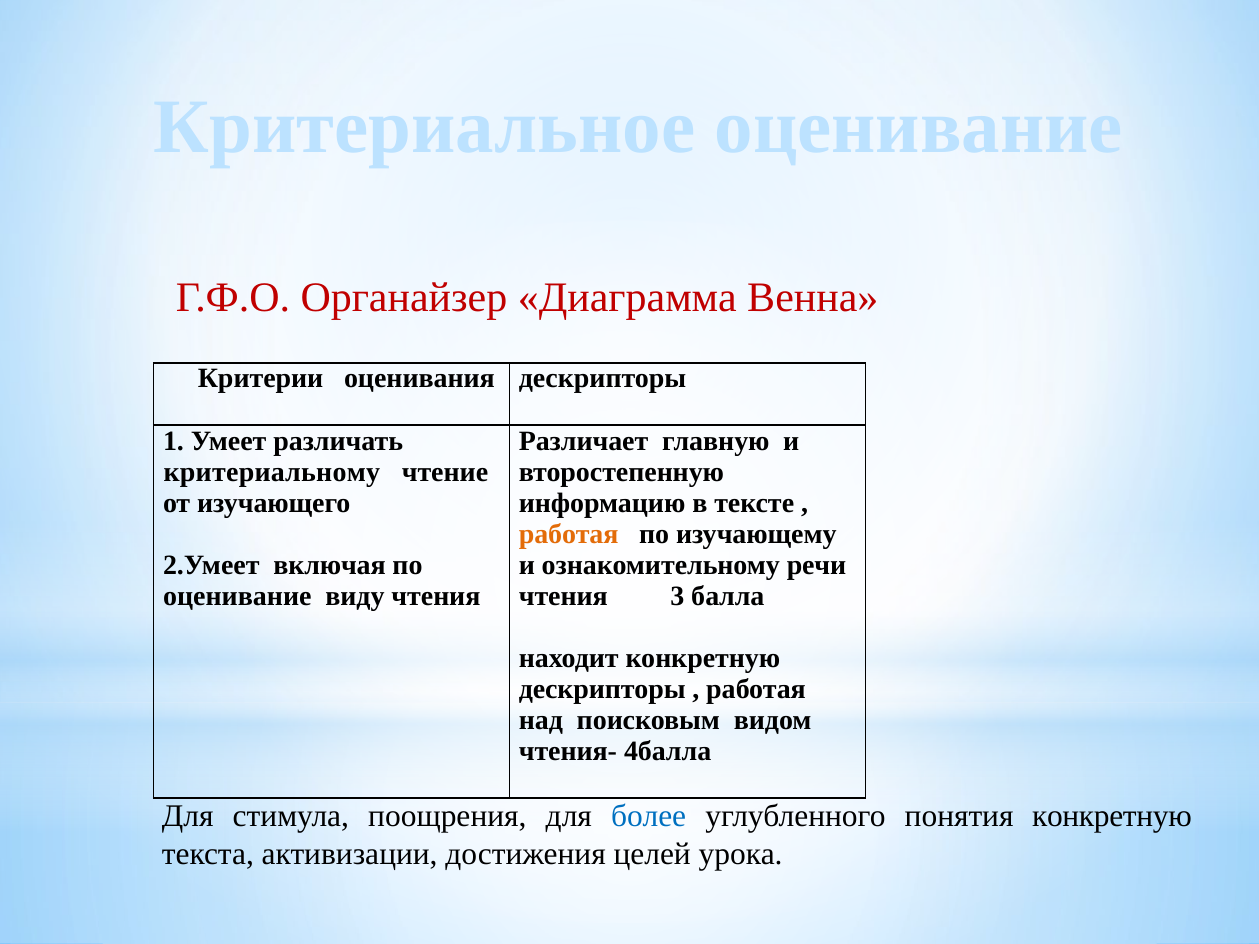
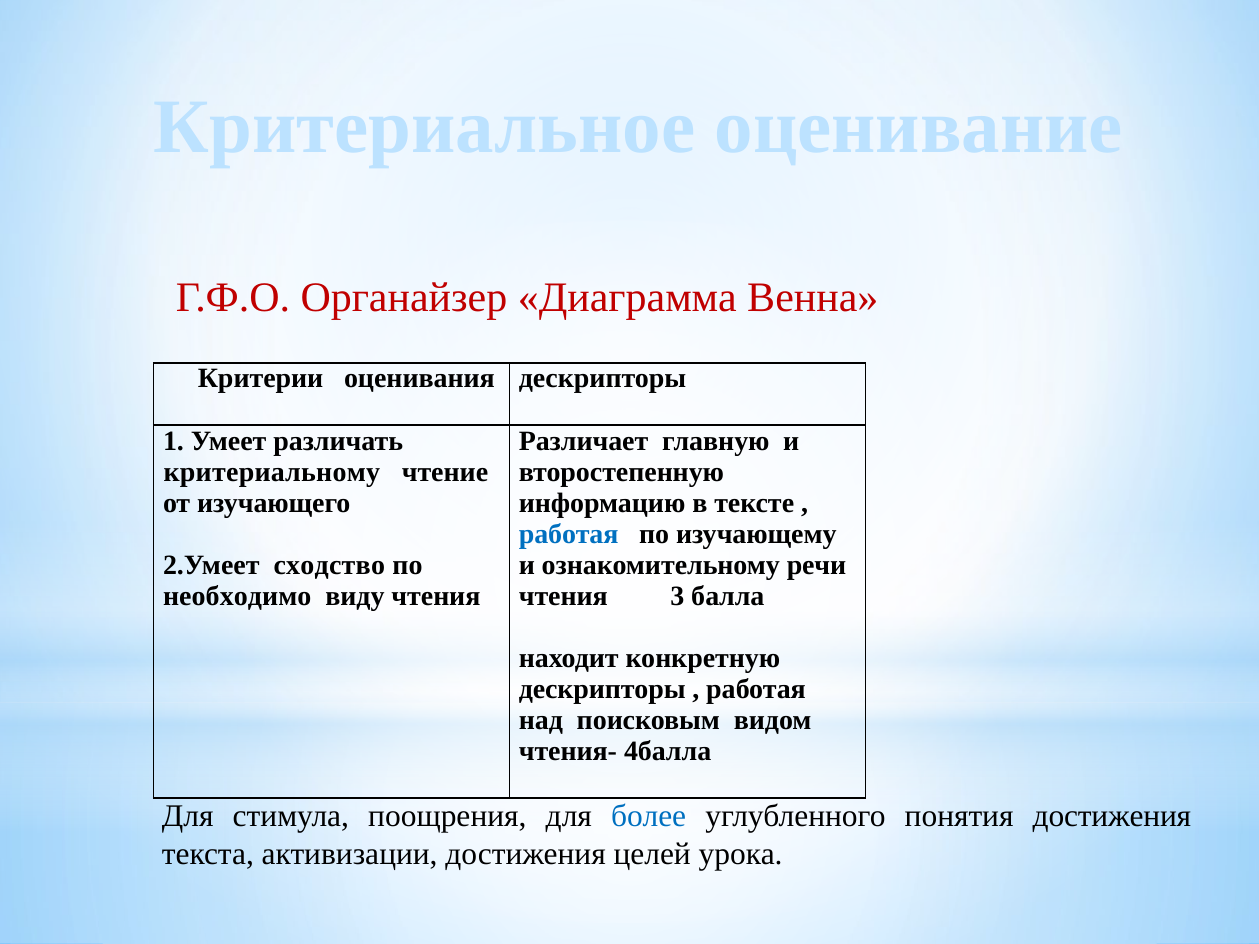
работая colour: orange -> blue (569, 534)
включая: включая -> сходство (329, 565)
оценивание: оценивание -> необходимо (237, 596)
понятия конкретную: конкретную -> достижения (1112, 817)
